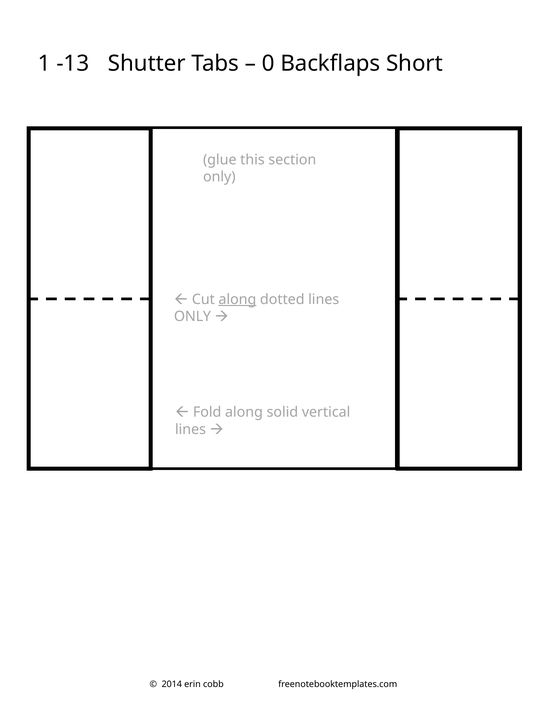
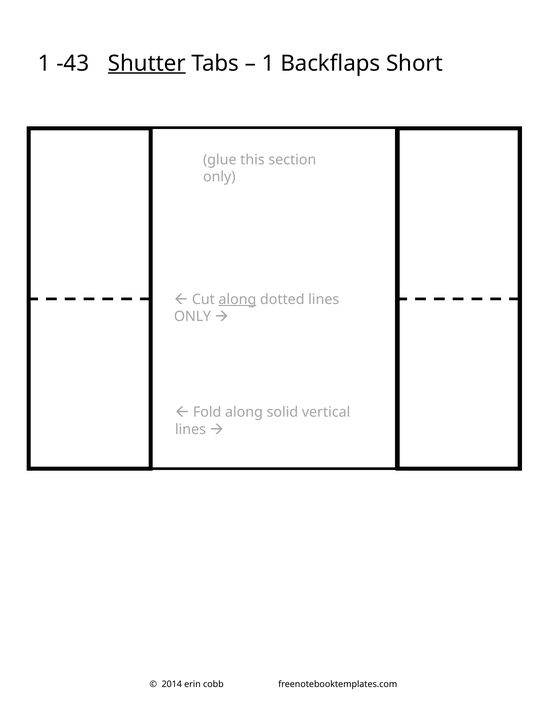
-13: -13 -> -43 (73, 63)
Shutter underline: none -> present (147, 63)
0: 0 -> 1 (268, 63)
